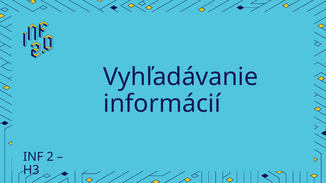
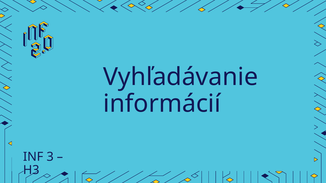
2: 2 -> 3 (50, 157)
